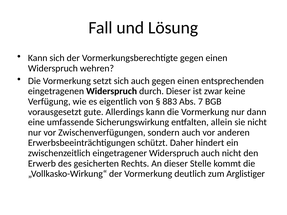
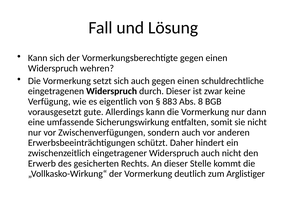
entsprechenden: entsprechenden -> schuldrechtliche (233, 81)
7: 7 -> 8 (200, 102)
allein: allein -> somit (222, 122)
